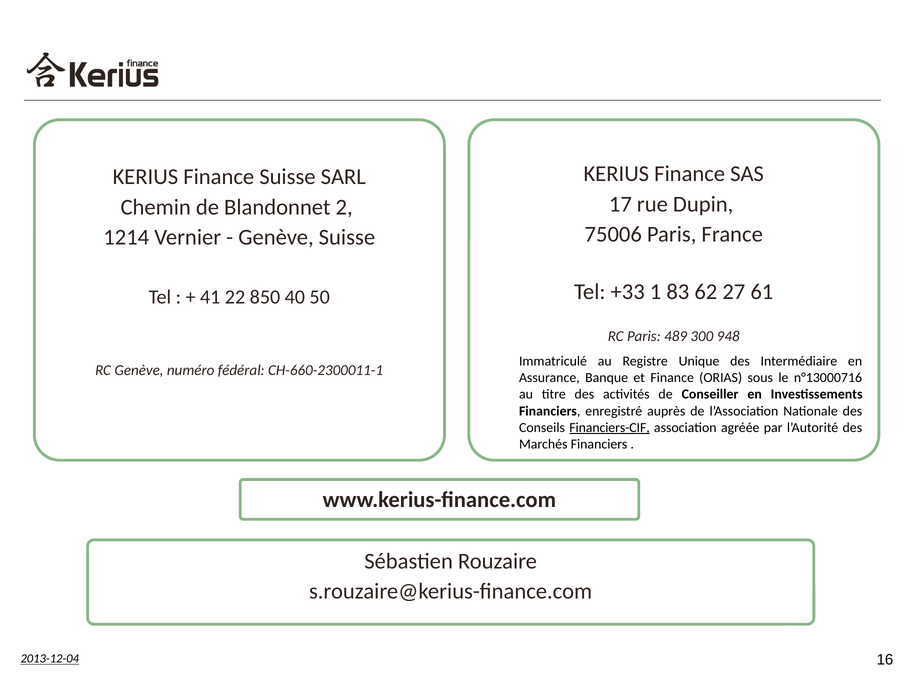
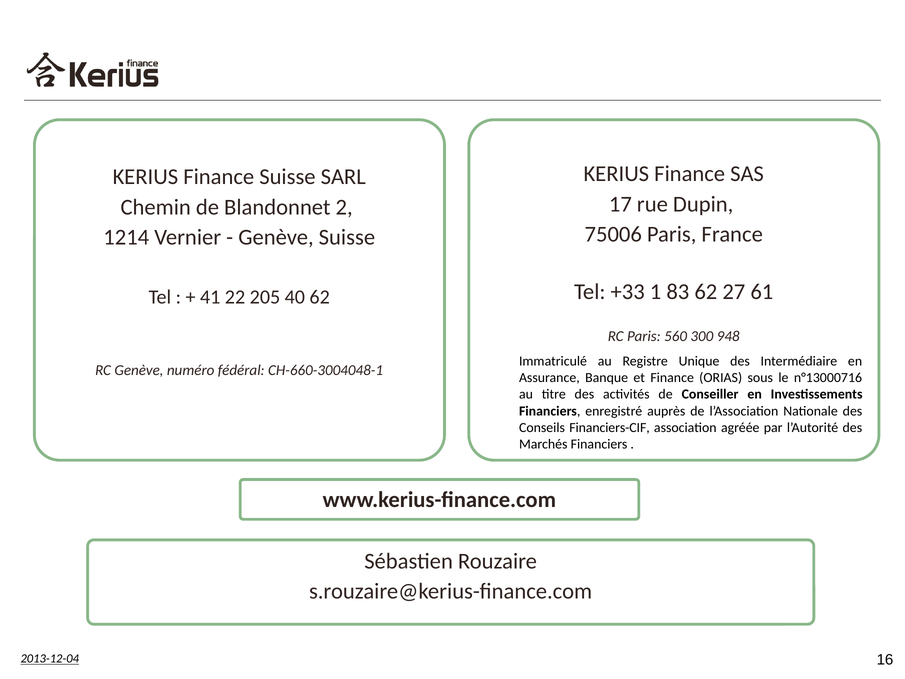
850: 850 -> 205 (265, 297)
40 50: 50 -> 62 (320, 297)
489: 489 -> 560 (676, 336)
CH-660-2300011-1: CH-660-2300011-1 -> CH-660-3004048-1 (326, 370)
Financiers-CIF underline: present -> none (610, 427)
